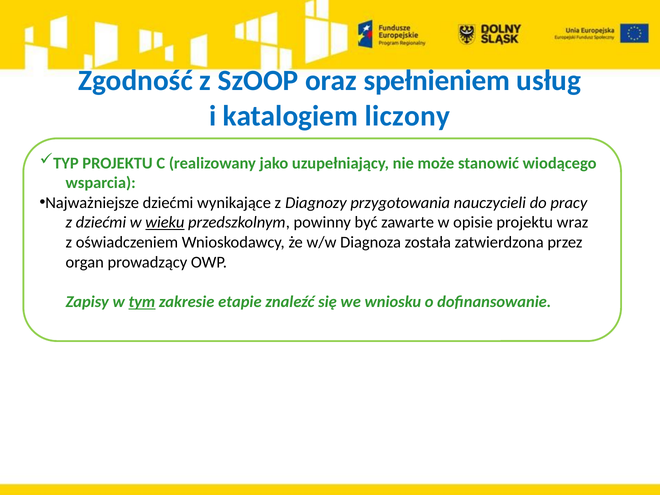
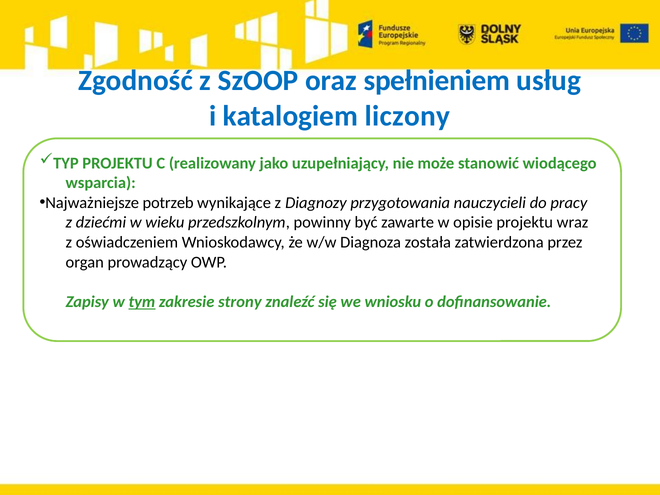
Najważniejsze dziećmi: dziećmi -> potrzeb (168, 203)
wieku underline: present -> none (165, 223)
etapie: etapie -> strony (240, 302)
